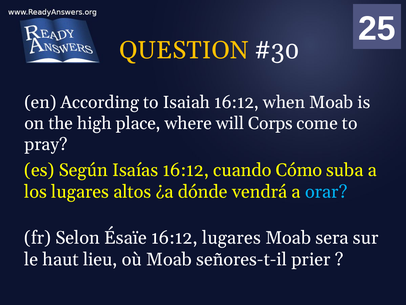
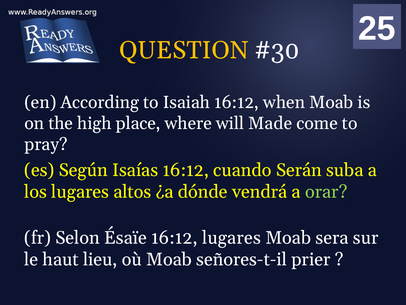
Corps: Corps -> Made (270, 123)
Cómo: Cómo -> Serán (299, 170)
orar colour: light blue -> light green (326, 192)
